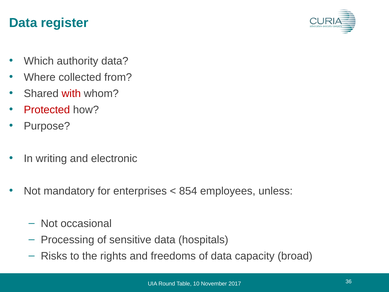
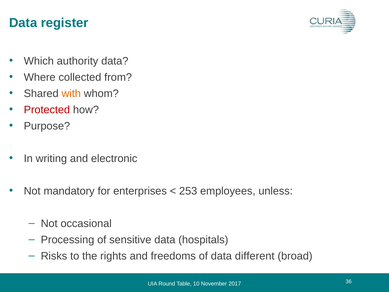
with colour: red -> orange (71, 93)
854: 854 -> 253 (188, 191)
capacity: capacity -> different (255, 256)
